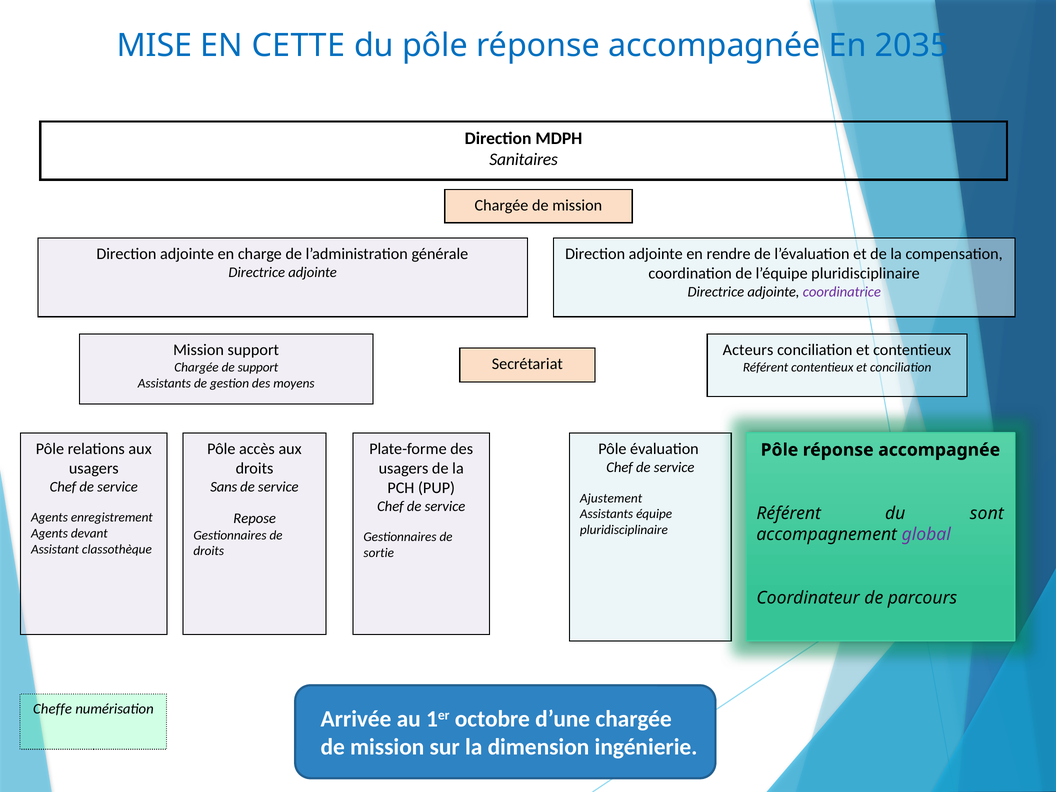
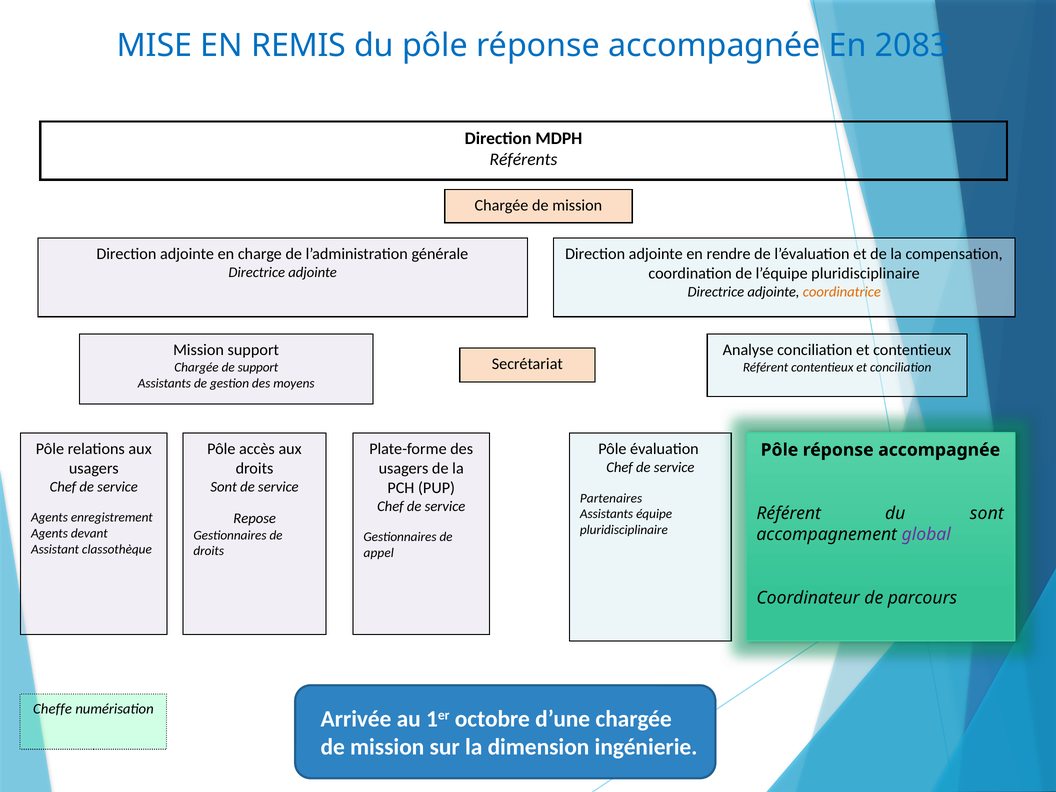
CETTE: CETTE -> REMIS (299, 46)
2035: 2035 -> 2083 (912, 46)
Sanitaires: Sanitaires -> Référents (523, 160)
coordinatrice colour: purple -> orange (842, 292)
Acteurs: Acteurs -> Analyse (748, 350)
Sans: Sans -> Sont (224, 487)
Ajustement: Ajustement -> Partenaires (611, 498)
sortie: sortie -> appel (379, 553)
